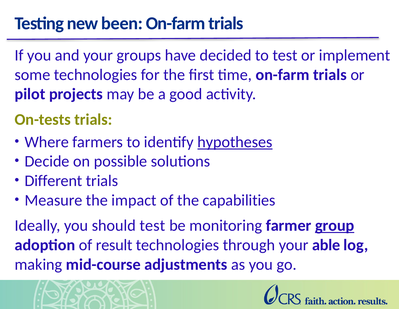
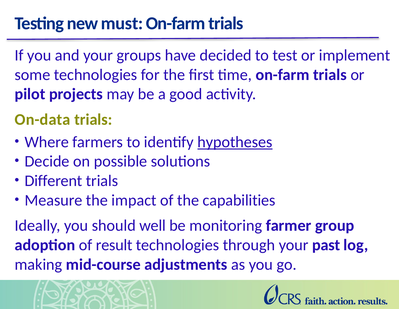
been: been -> must (122, 23)
On-tests: On-tests -> On-data (43, 119)
should test: test -> well (153, 225)
group underline: present -> none (335, 225)
able: able -> past (326, 244)
